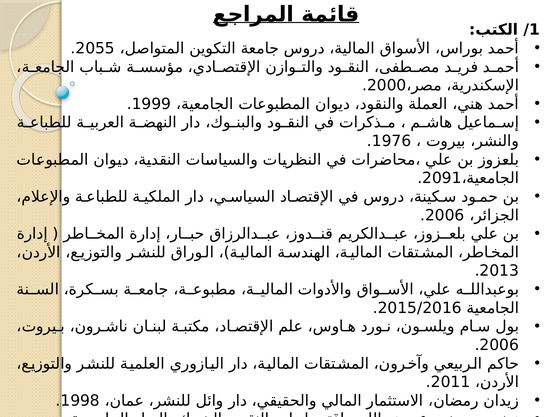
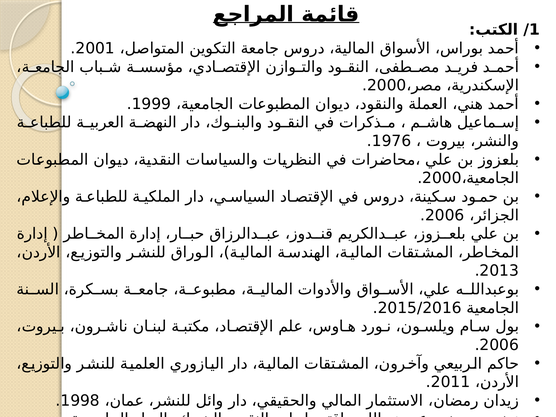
2055: 2055 -> 2001 (95, 48)
2091: 2091 -> 2000 (442, 178)
